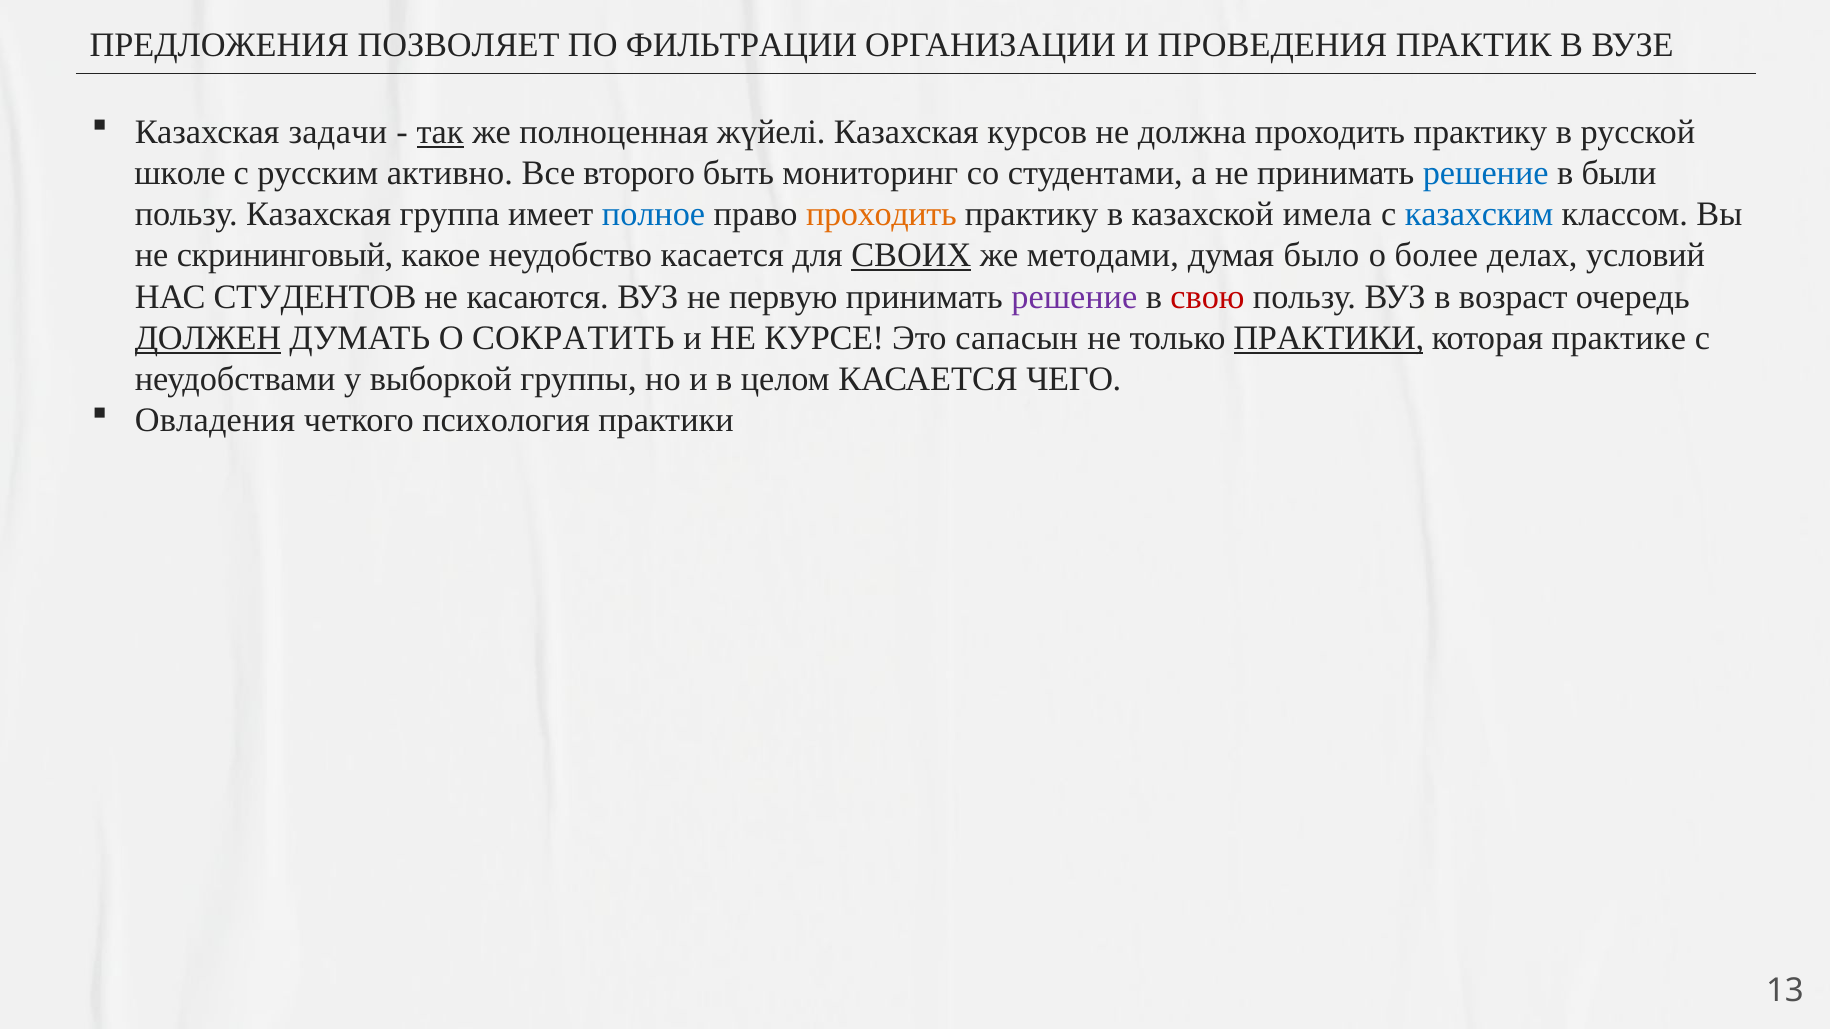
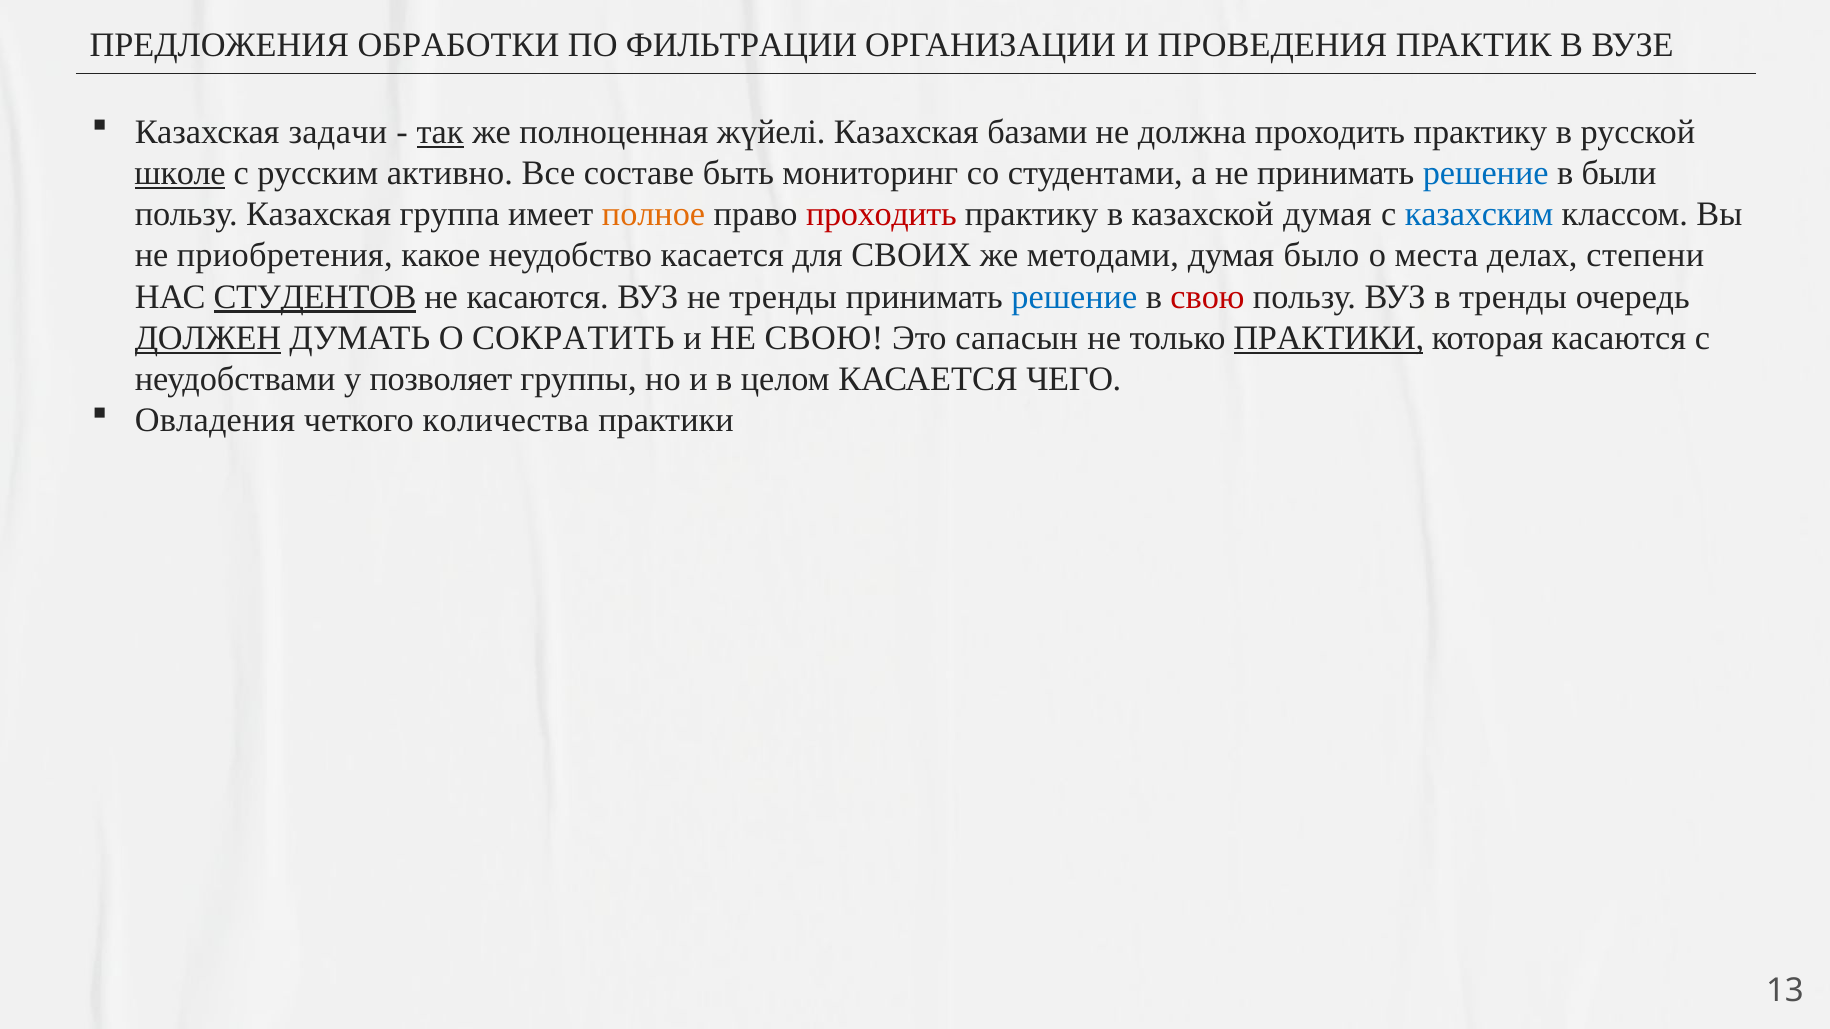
ПОЗВОЛЯЕТ: ПОЗВОЛЯЕТ -> ОБРАБОТКИ (458, 45)
курсов: курсов -> базами (1037, 132)
школе underline: none -> present (180, 173)
второго: второго -> составе (639, 173)
полное colour: blue -> orange (654, 214)
проходить colour: orange -> red (881, 214)
казахской имела: имела -> думая (1327, 214)
скрининговый: скрининговый -> приобретения (285, 256)
СВОИХ underline: present -> none (911, 256)
более: более -> места (1436, 256)
условий: условий -> степени (1645, 256)
СТУДЕНТОВ underline: none -> present (315, 297)
не первую: первую -> тренды (783, 297)
решение colour: purple -> blue (1074, 297)
в возраст: возраст -> тренды (1513, 297)
НЕ КУРСЕ: КУРСЕ -> СВОЮ (824, 338)
которая практике: практике -> касаются (1619, 338)
выборкой: выборкой -> позволяет (441, 379)
психология: психология -> количества (506, 420)
